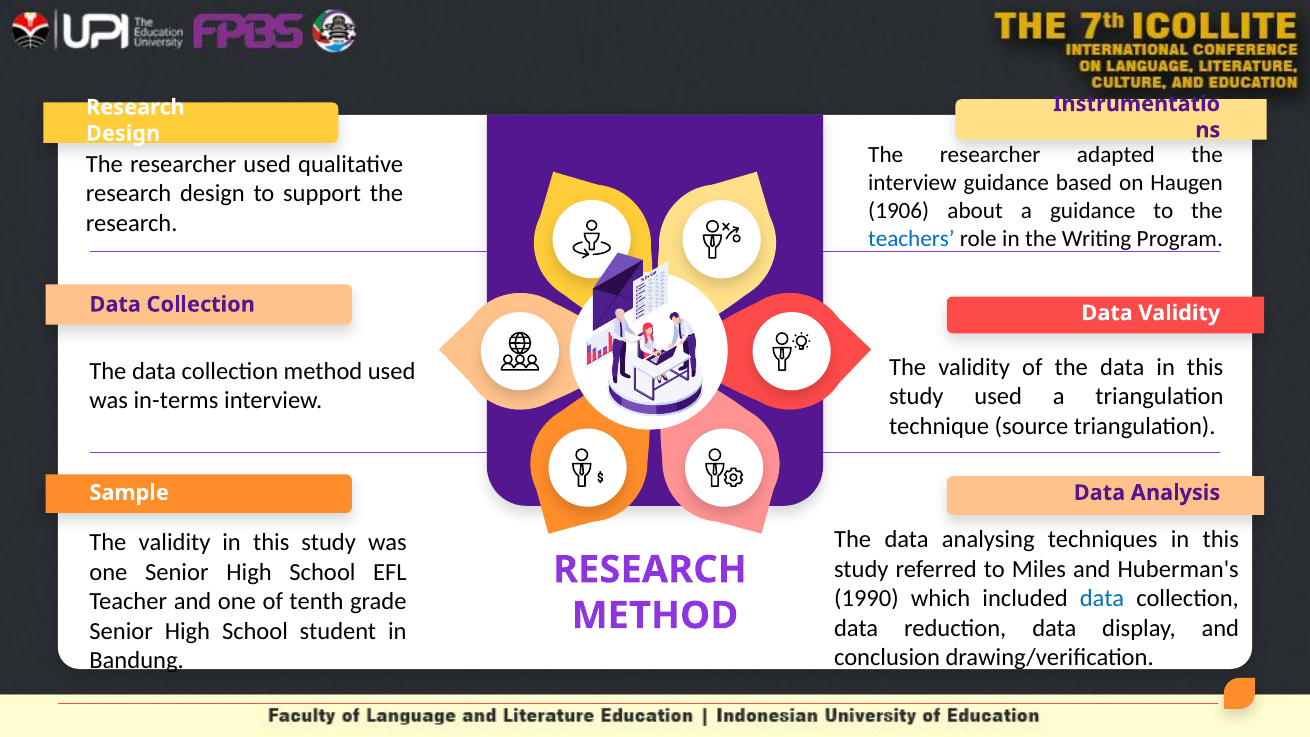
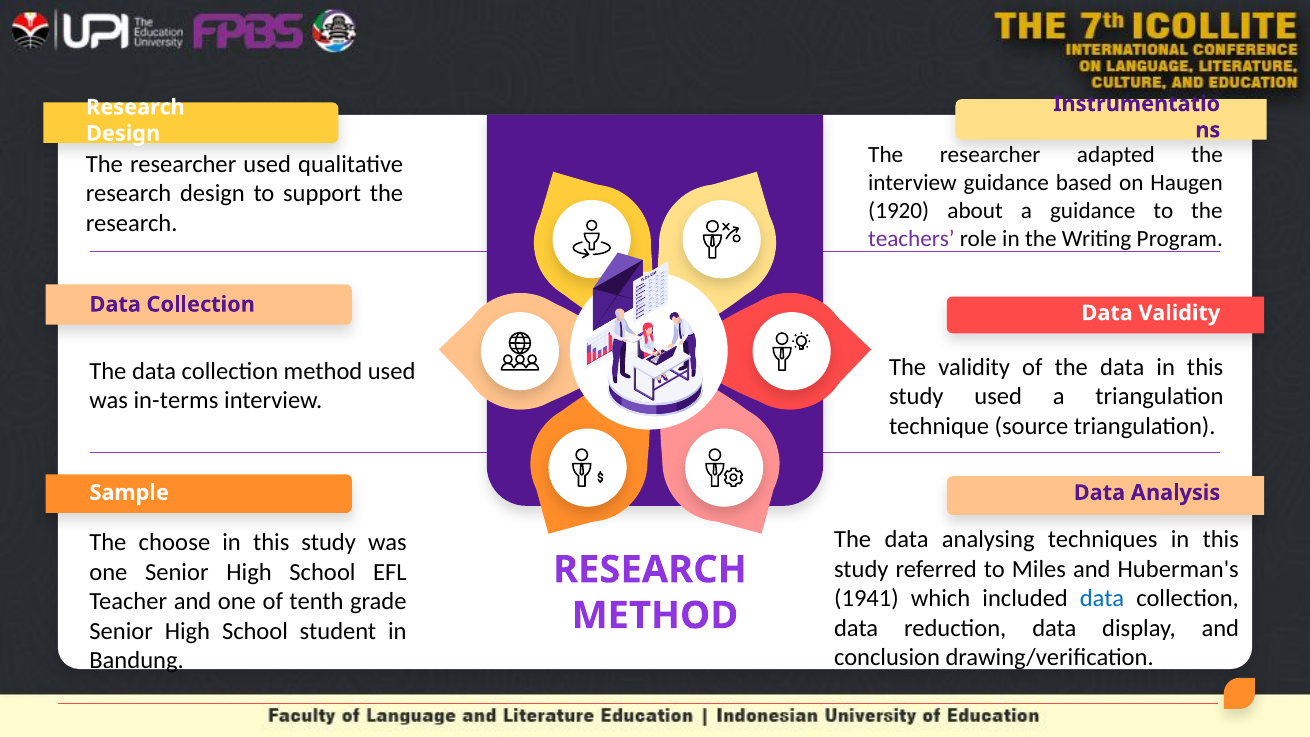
1906: 1906 -> 1920 (899, 211)
teachers colour: blue -> purple (911, 239)
validity: validity -> choose (174, 543)
1990: 1990 -> 1941 (866, 599)
